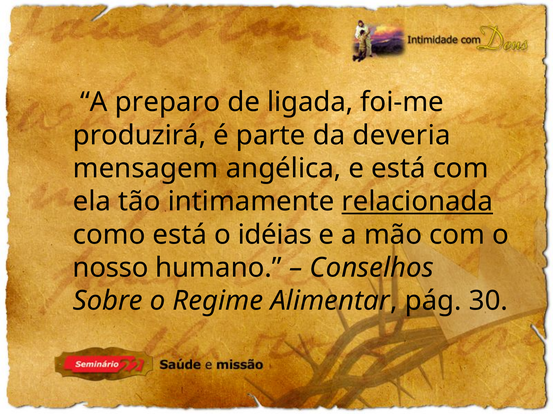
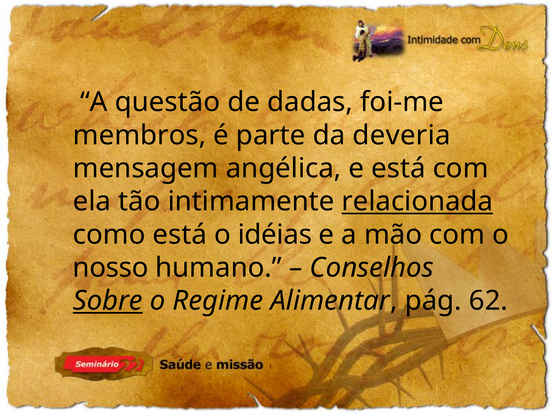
preparo: preparo -> questão (167, 102)
ligada: ligada -> dadas (310, 102)
produzirá: produzirá -> membros (140, 136)
Sobre underline: none -> present (108, 301)
30: 30 -> 62 (488, 301)
